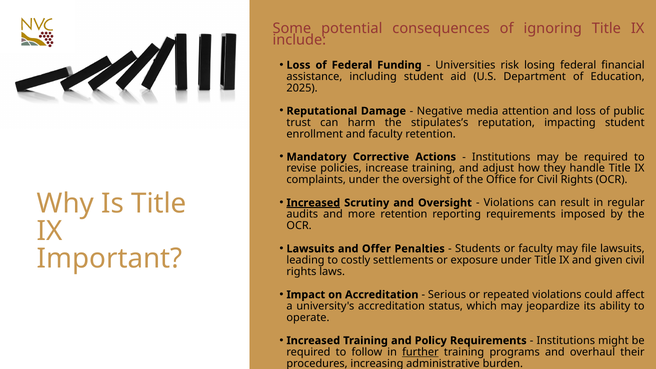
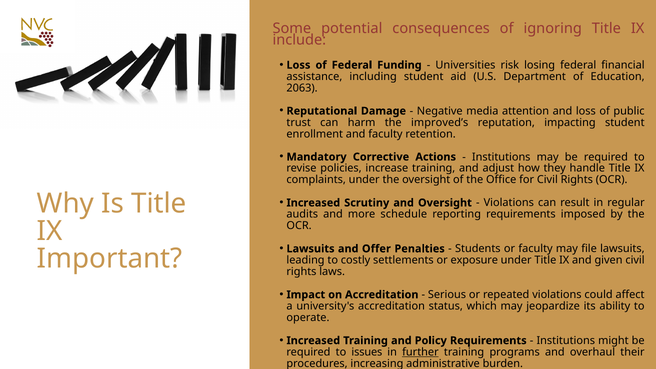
2025: 2025 -> 2063 (302, 88)
stipulates’s: stipulates’s -> improved’s (440, 122)
Increased underline: present -> none (313, 203)
more retention: retention -> schedule (404, 214)
follow: follow -> issues (367, 352)
